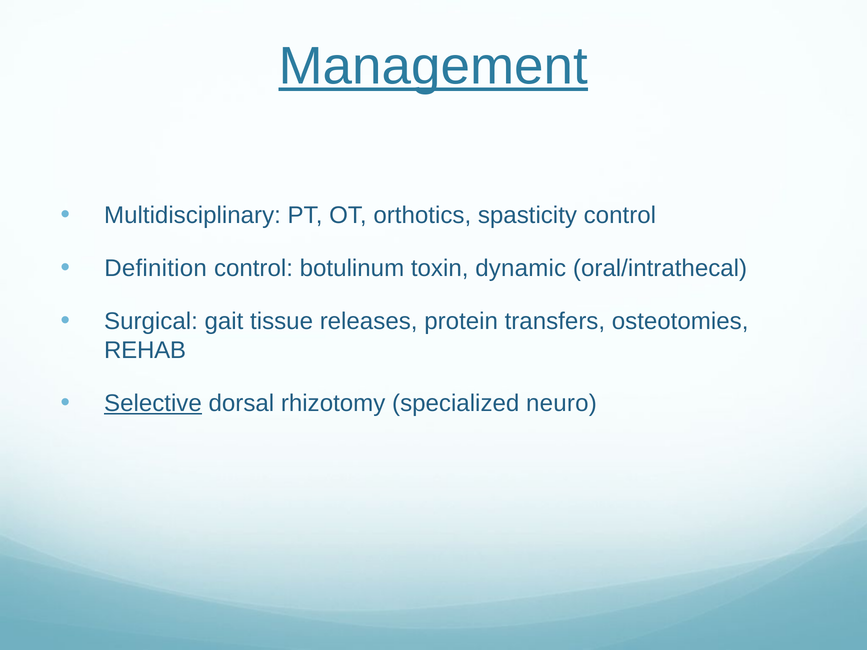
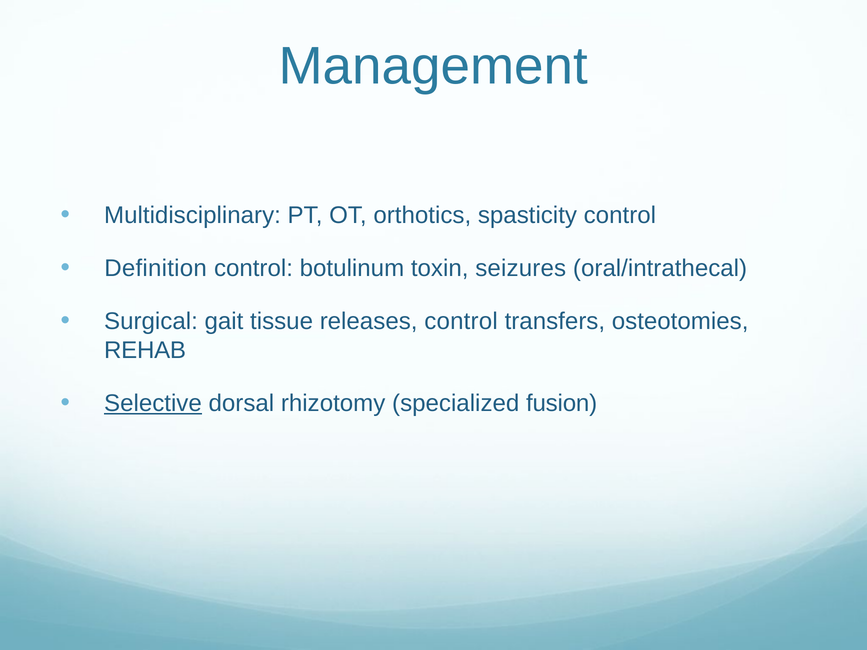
Management underline: present -> none (433, 66)
dynamic: dynamic -> seizures (521, 269)
releases protein: protein -> control (461, 322)
neuro: neuro -> fusion (562, 403)
